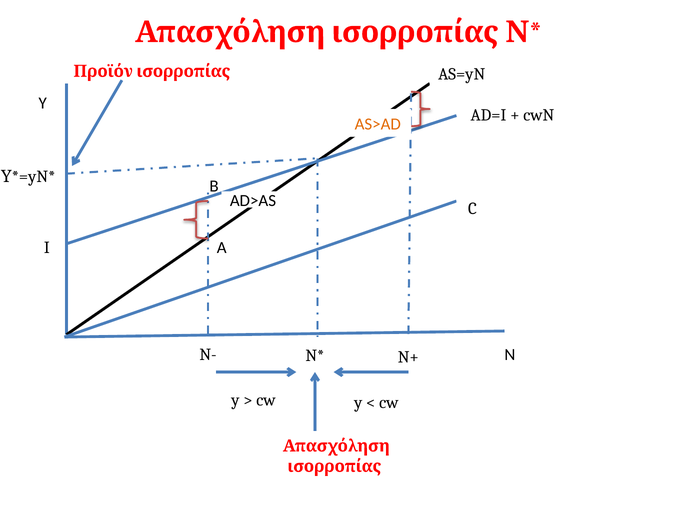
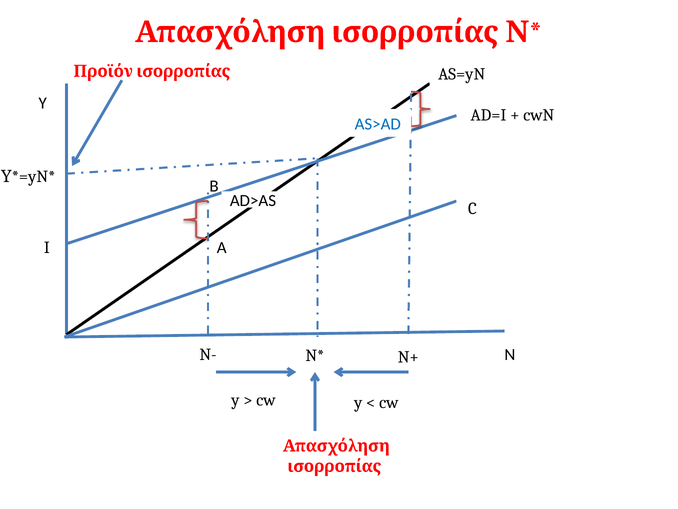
AS>AD colour: orange -> blue (378, 124)
